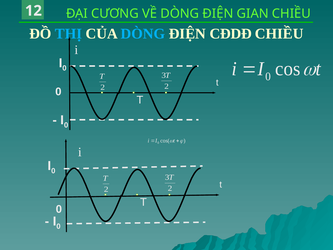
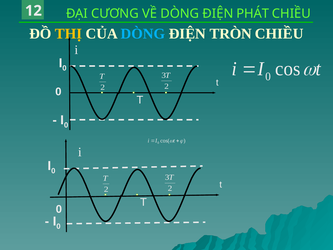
GIAN: GIAN -> PHÁT (253, 14)
THỊ colour: light blue -> yellow (68, 34)
CĐDĐ: CĐDĐ -> TRÒN (231, 34)
